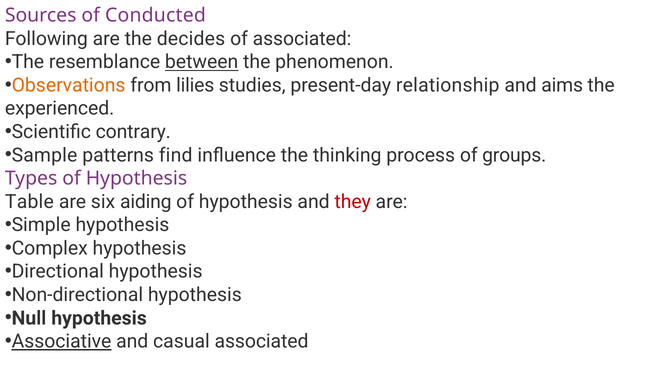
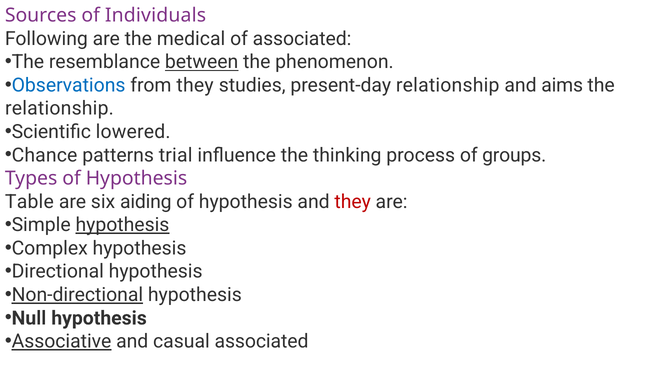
Conducted: Conducted -> Individuals (156, 15)
decides: decides -> medical (191, 39)
Observations colour: orange -> blue (69, 85)
from lilies: lilies -> they (195, 85)
experienced: experienced -> relationship (59, 109)
contrary: contrary -> lowered (133, 132)
Sample: Sample -> Chance (45, 155)
find: find -> trial (176, 155)
hypothesis underline: none -> present (122, 225)
Non-directional underline: none -> present (77, 295)
